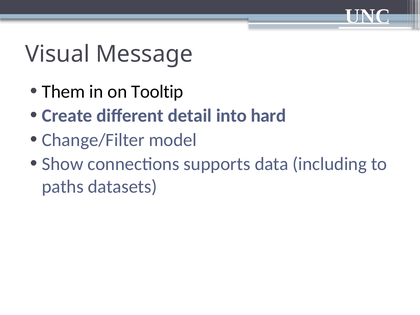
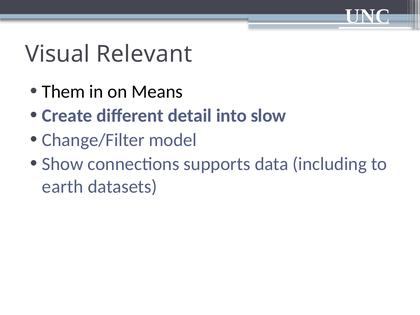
Message: Message -> Relevant (144, 54)
Tooltip: Tooltip -> Means (157, 92)
hard: hard -> slow (268, 116)
paths: paths -> earth (63, 187)
